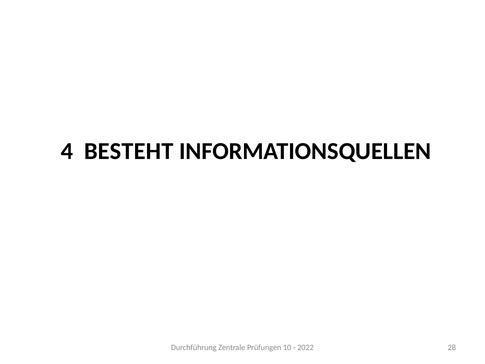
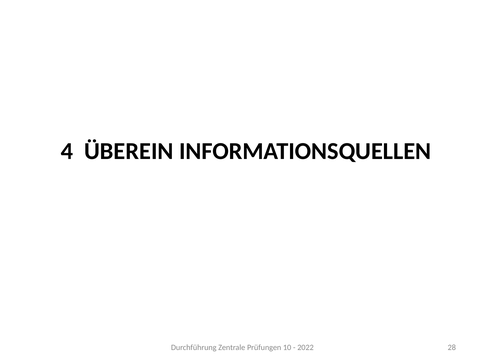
BESTEHT: BESTEHT -> ÜBEREIN (129, 151)
